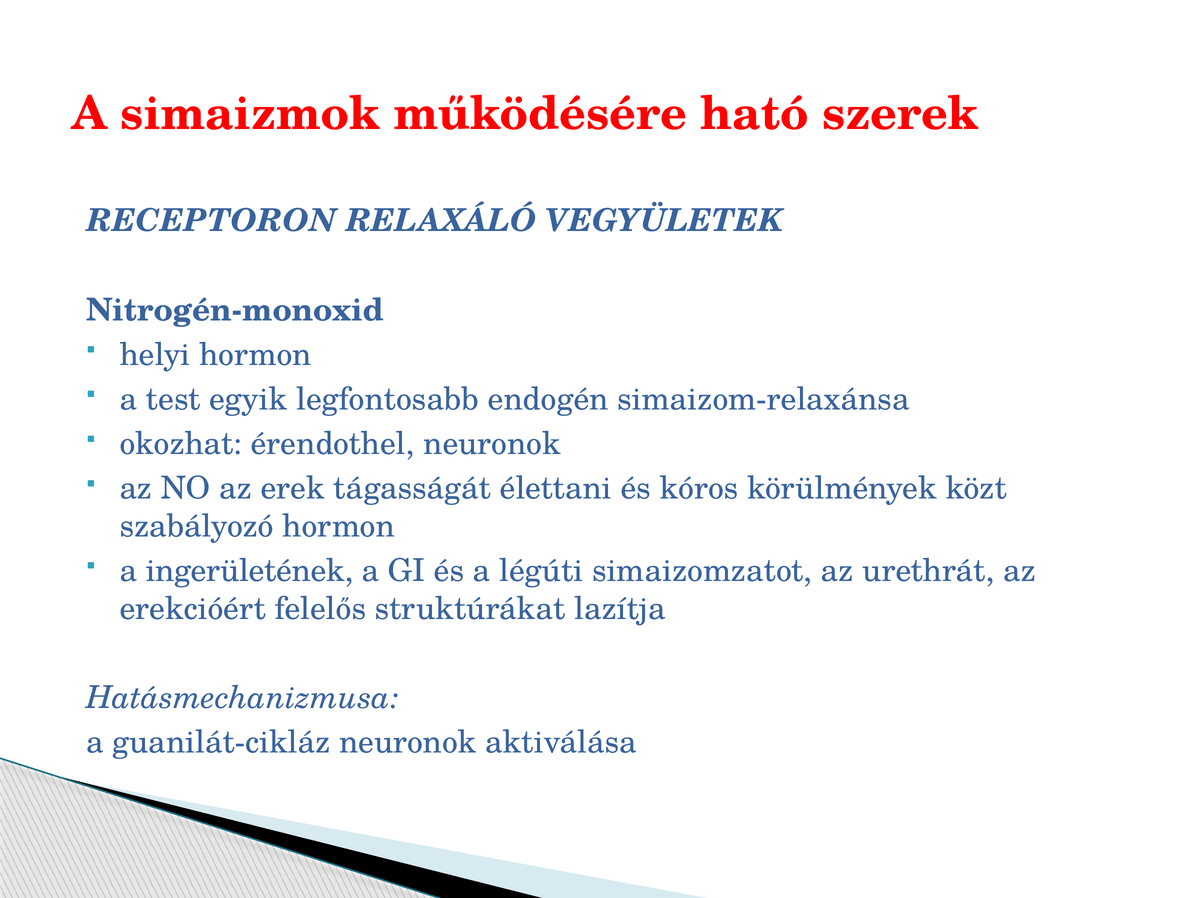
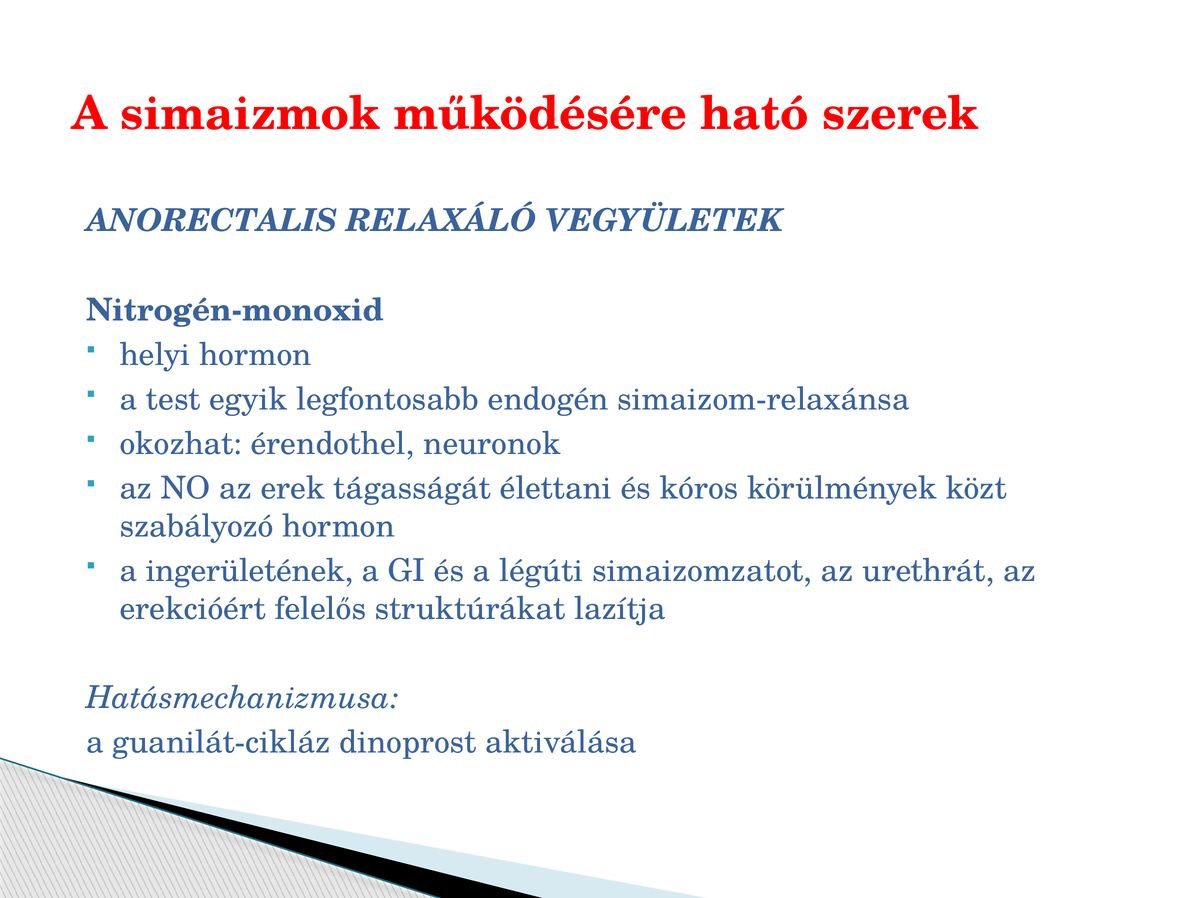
RECEPTORON: RECEPTORON -> ANORECTALIS (212, 221)
guanilát-cikláz neuronok: neuronok -> dinoprost (408, 743)
